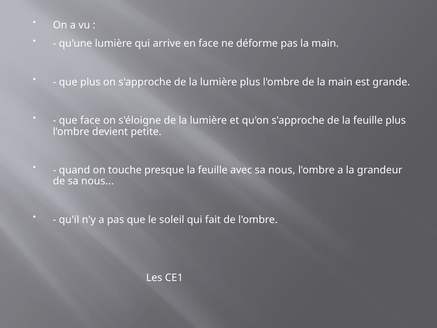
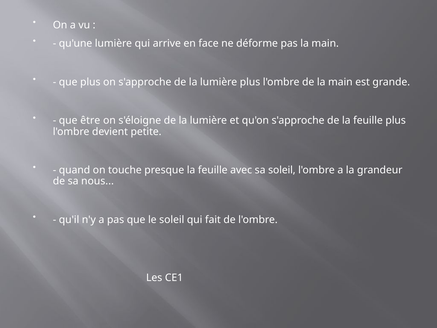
que face: face -> être (90, 120)
avec sa nous: nous -> soleil (282, 170)
